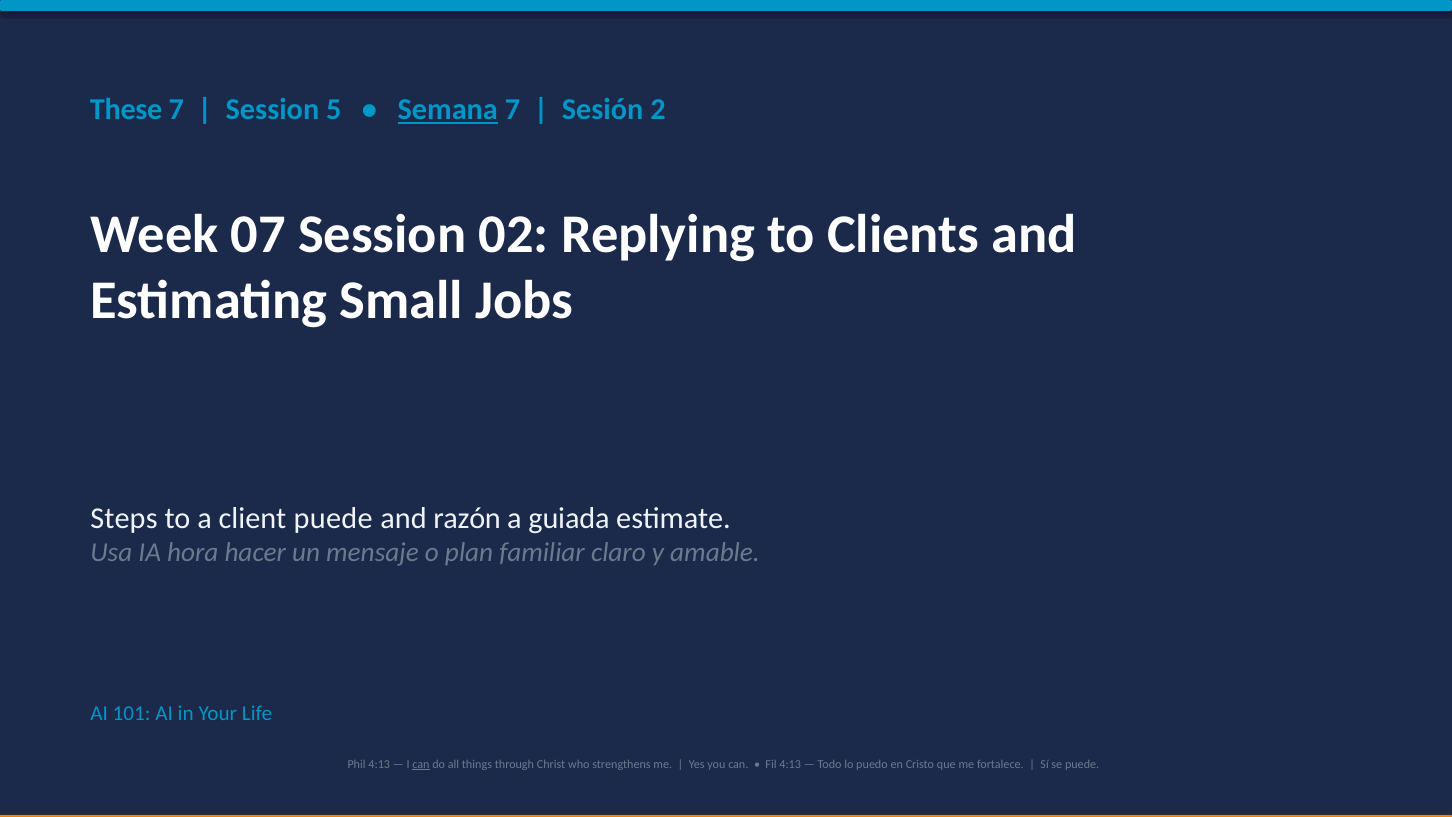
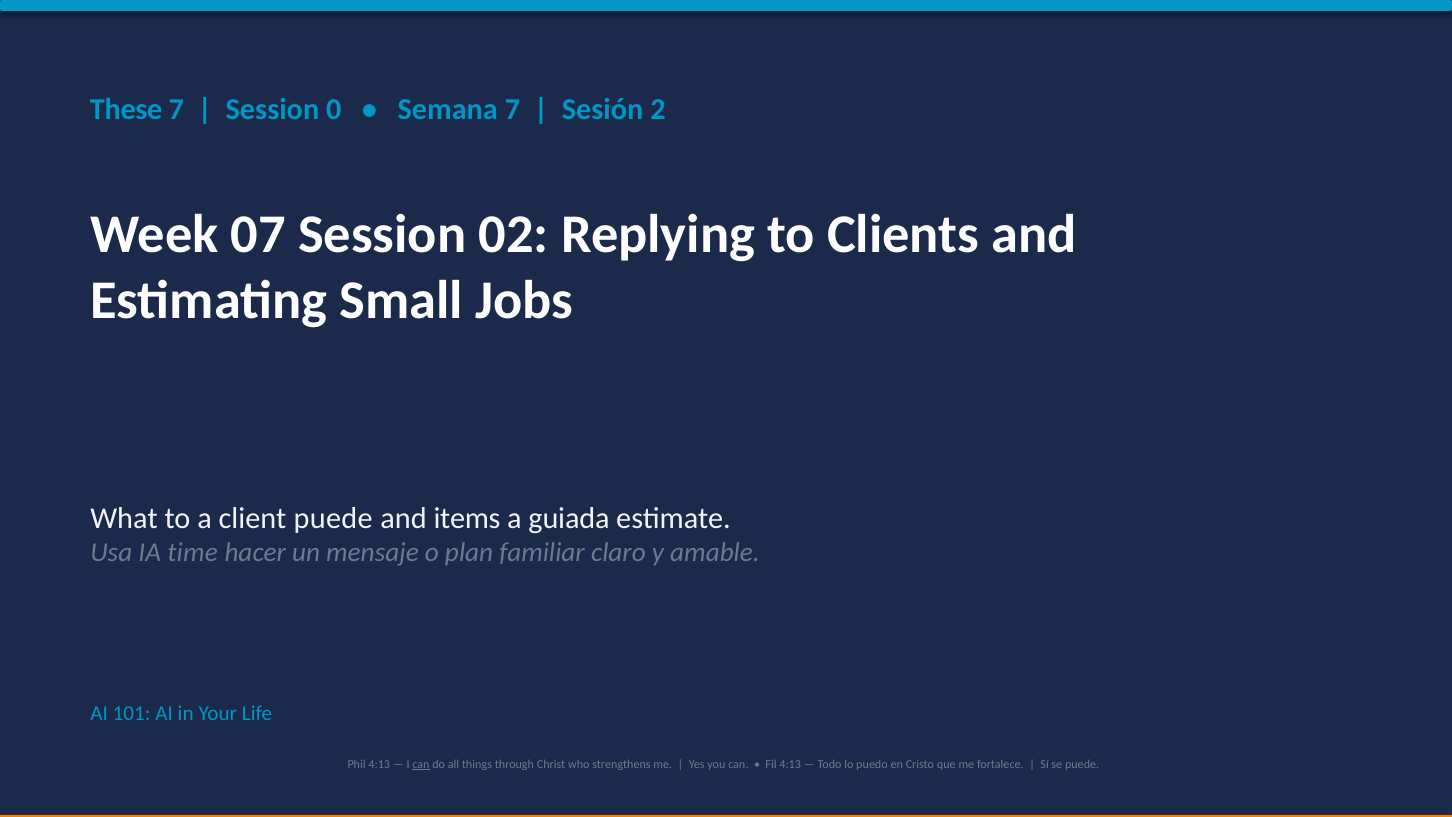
5: 5 -> 0 (334, 110)
Semana underline: present -> none (448, 110)
Steps: Steps -> What (124, 518)
razón: razón -> items (467, 518)
hora: hora -> time (193, 552)
